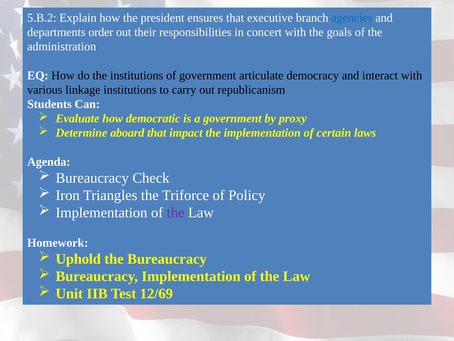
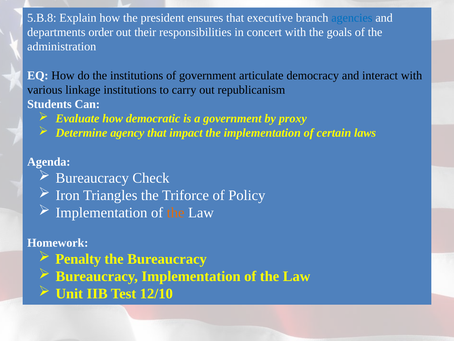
5.B.2: 5.B.2 -> 5.B.8 (42, 18)
aboard: aboard -> agency (127, 133)
the colour: purple -> orange (176, 212)
Uphold: Uphold -> Penalty (78, 259)
12/69: 12/69 -> 12/10 (156, 293)
